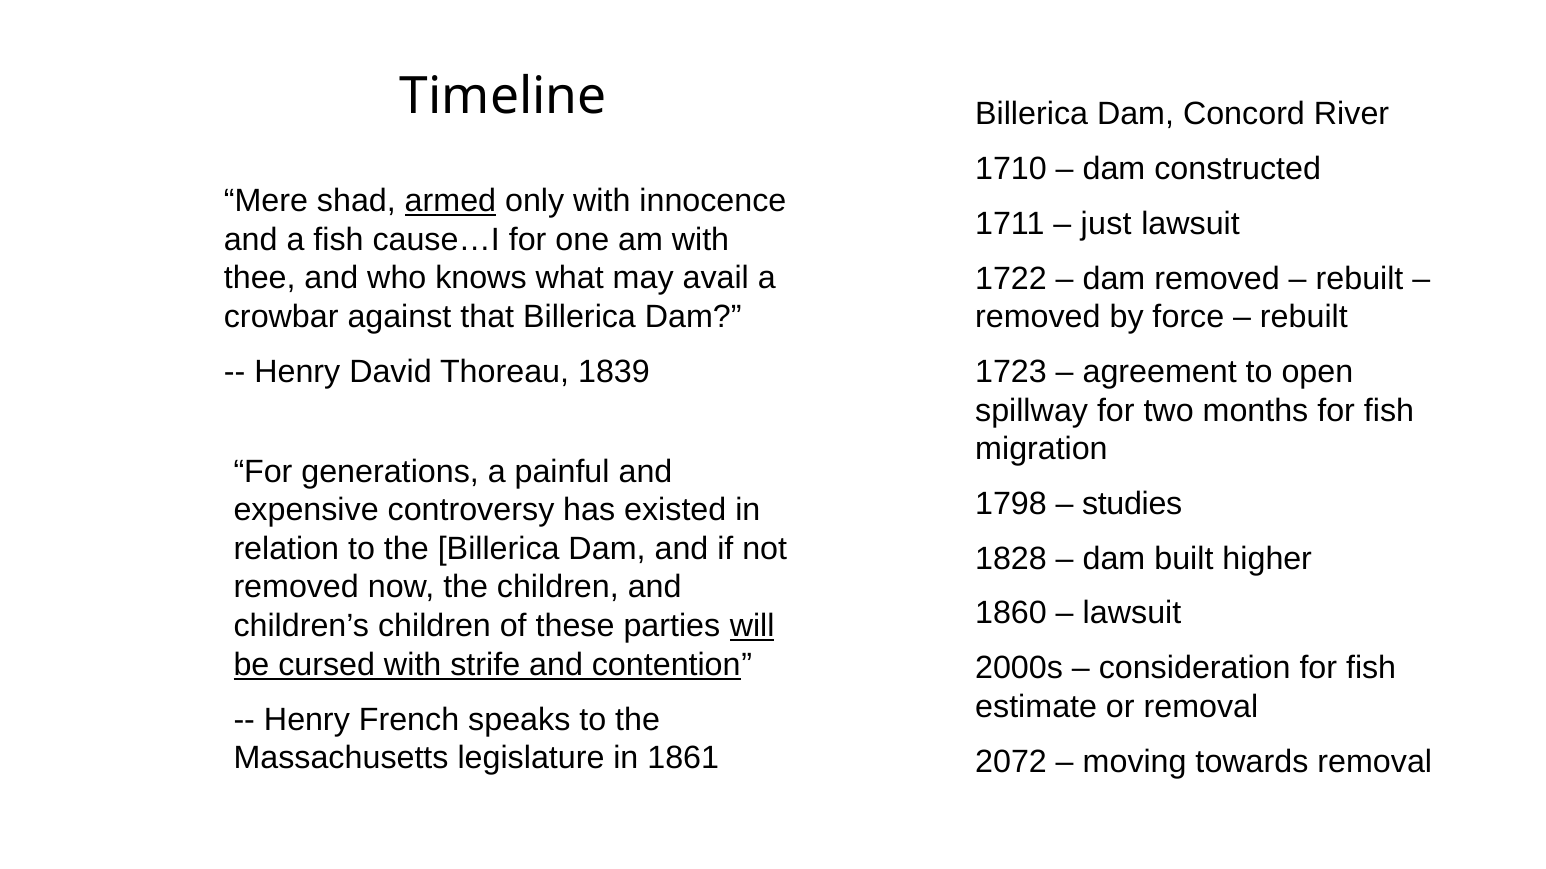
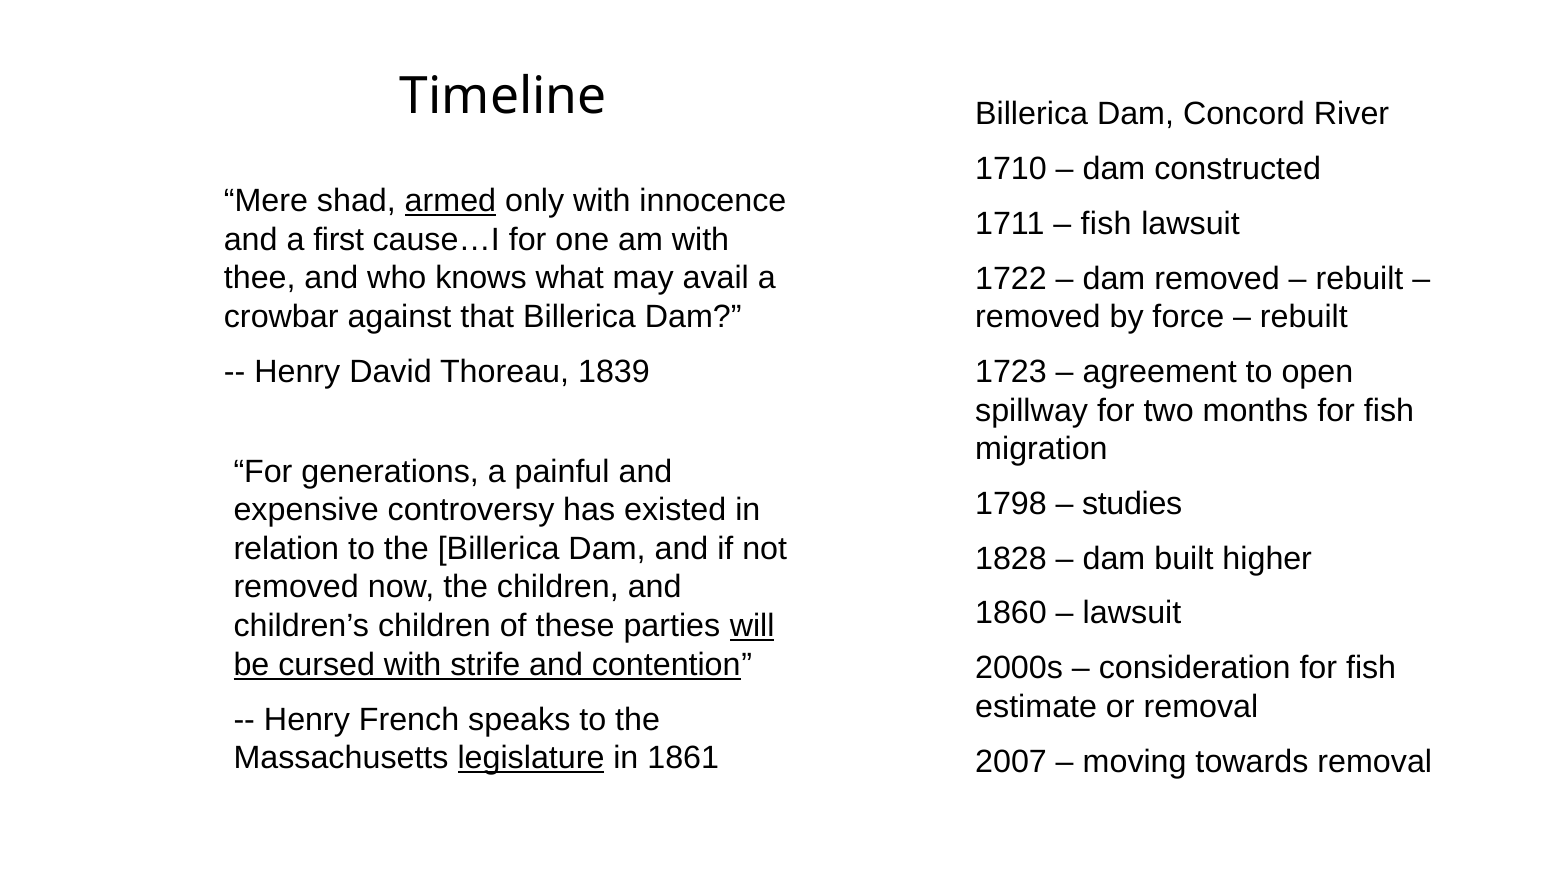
just: just -> fish (1106, 224)
a fish: fish -> first (339, 240)
legislature underline: none -> present (531, 759)
2072: 2072 -> 2007 (1011, 762)
